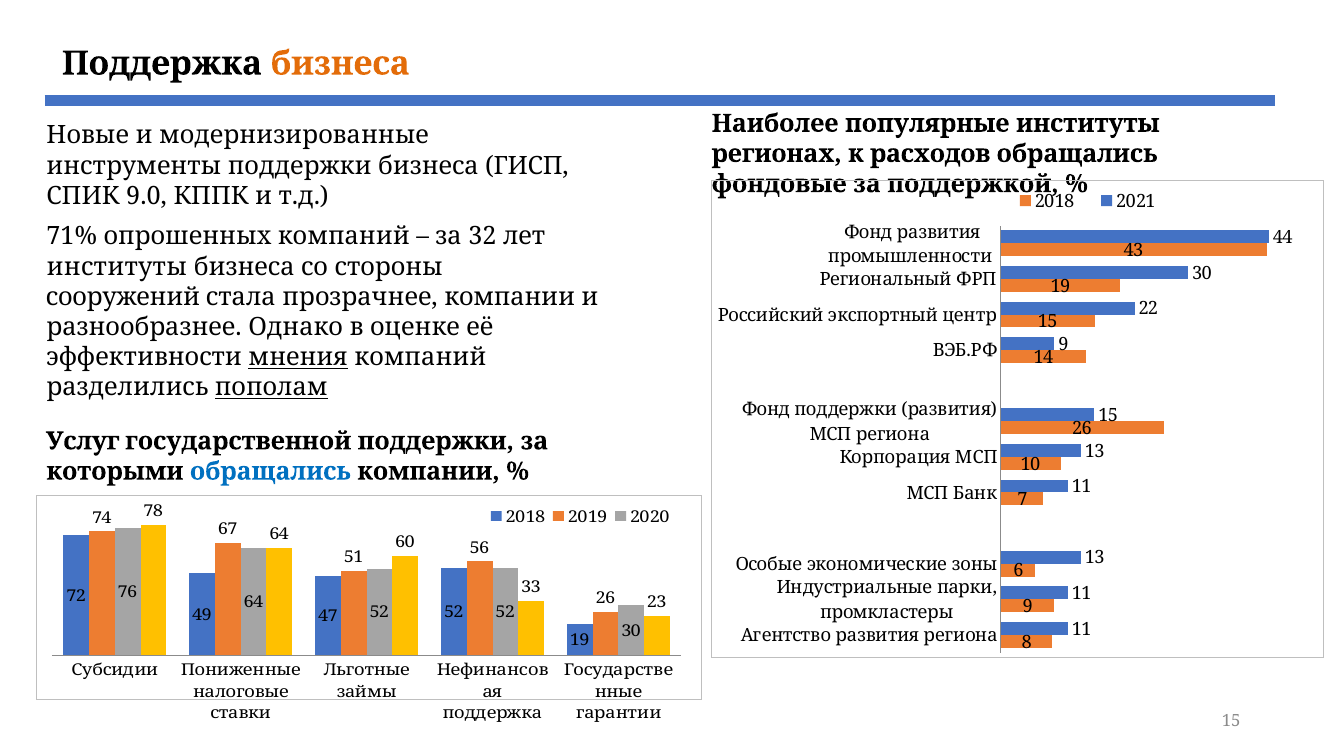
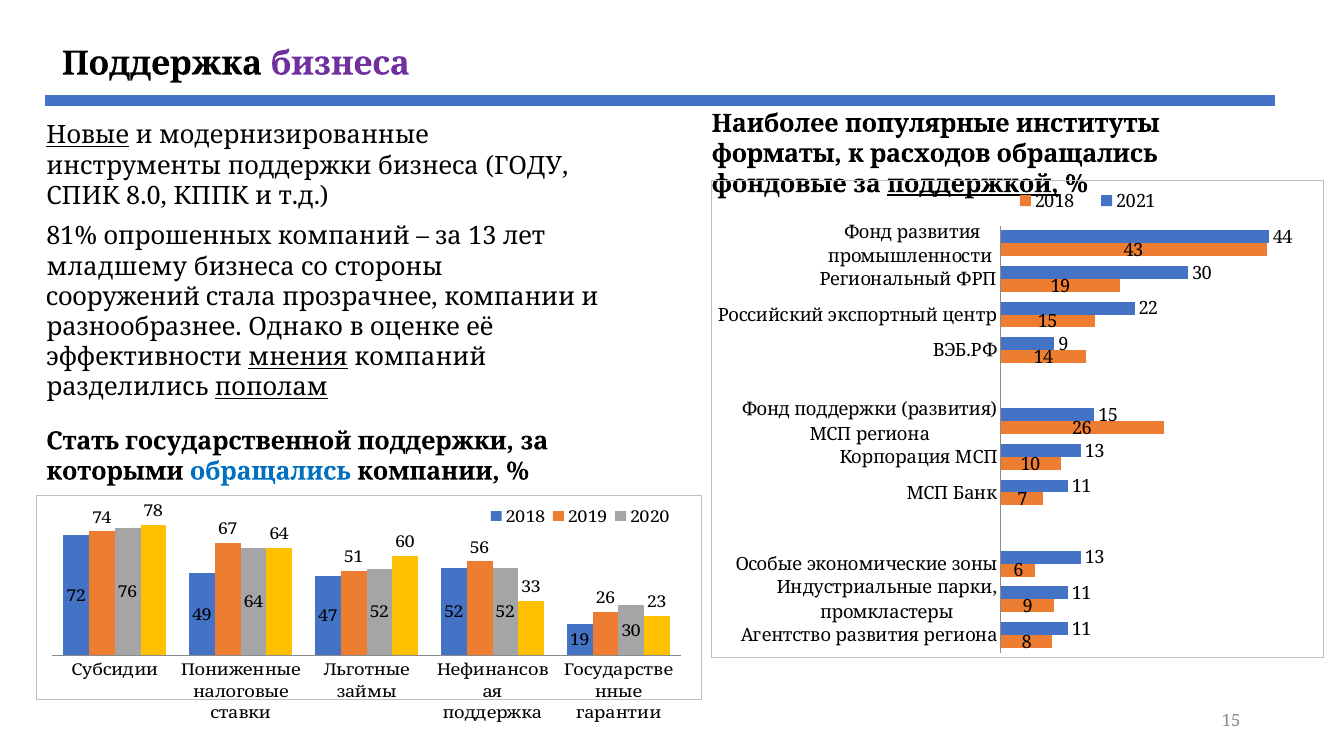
бизнеса colour: orange -> purple (340, 63)
Новые underline: none -> present (88, 136)
регионах: регионах -> форматы (777, 154)
ГИСП: ГИСП -> ГОДУ (527, 166)
поддержкой underline: none -> present (973, 184)
9.0: 9.0 -> 8.0 (147, 196)
71%: 71% -> 81% (72, 236)
за 32: 32 -> 13 (482, 236)
институты: институты -> младшему (117, 267)
Услуг: Услуг -> Стать (83, 441)
